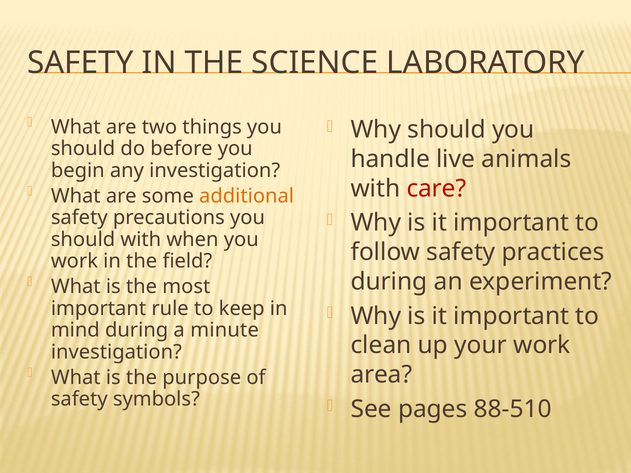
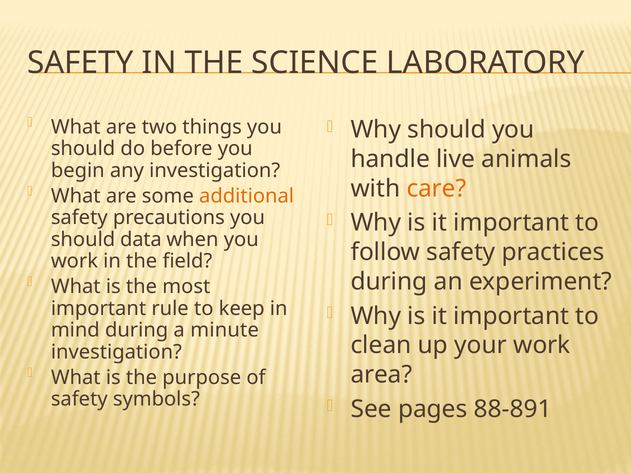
care colour: red -> orange (436, 189)
should with: with -> data (141, 240)
88-510: 88-510 -> 88-891 (513, 409)
